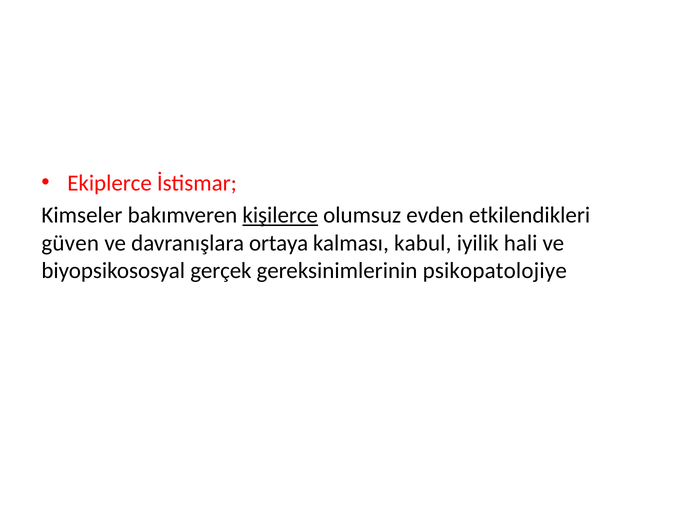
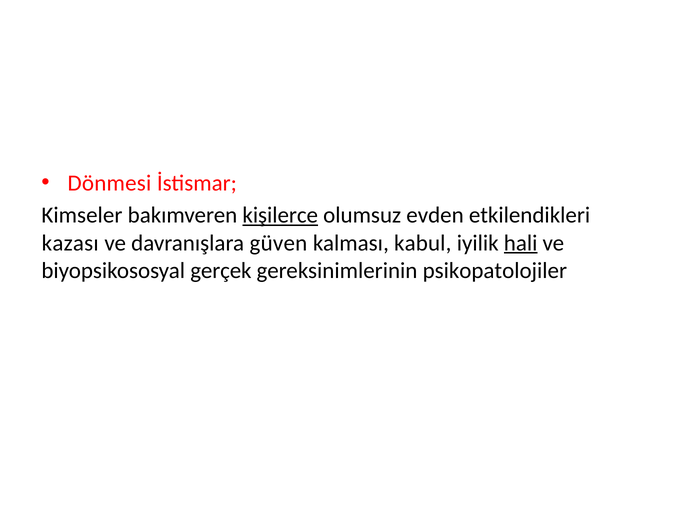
Ekiplerce: Ekiplerce -> Dönmesi (109, 183)
güven: güven -> kazası (70, 243)
ortaya: ortaya -> güven (278, 243)
hali underline: none -> present (521, 243)
psikopatolojiye: psikopatolojiye -> psikopatolojiler (495, 270)
